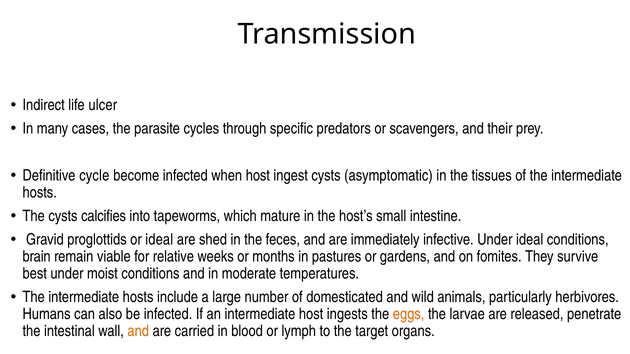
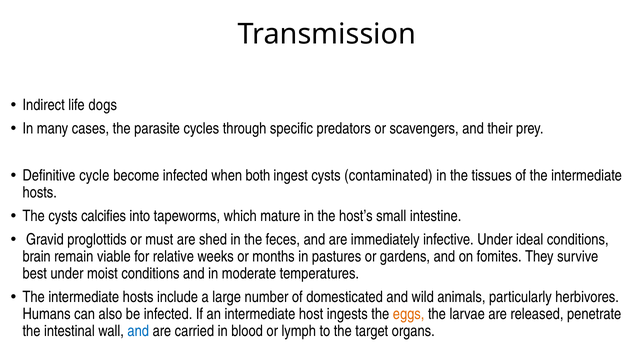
ulcer: ulcer -> dogs (103, 105)
when host: host -> both (258, 176)
asymptomatic: asymptomatic -> contaminated (388, 176)
or ideal: ideal -> must (159, 240)
and colour: orange -> blue (138, 332)
